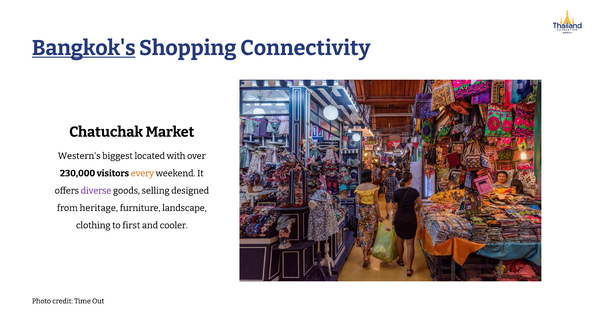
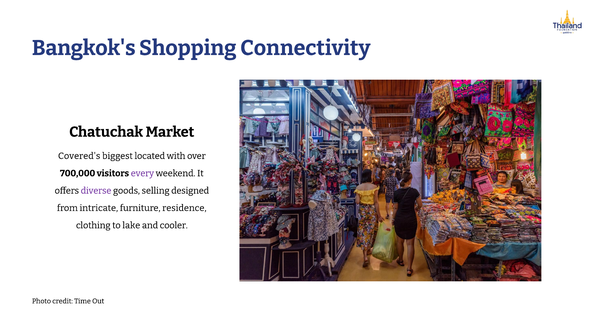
Bangkok's underline: present -> none (84, 48)
Western's: Western's -> Covered's (79, 156)
230,000: 230,000 -> 700,000 (78, 173)
every colour: orange -> purple (142, 173)
heritage: heritage -> intricate (99, 208)
landscape: landscape -> residence (184, 208)
first: first -> lake (131, 225)
